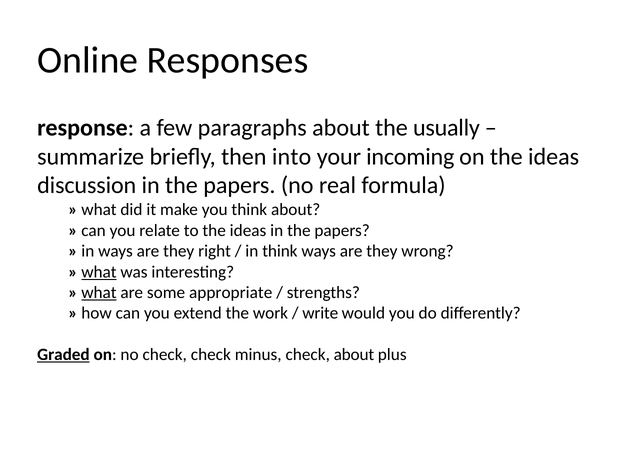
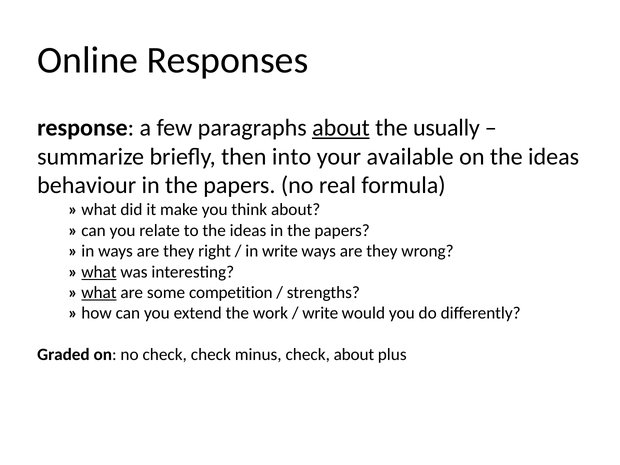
about underline: none -> present (341, 128)
incoming: incoming -> available (410, 157)
discussion: discussion -> behaviour (87, 185)
in think: think -> write (280, 251)
appropriate: appropriate -> competition (231, 293)
Graded underline: present -> none (63, 355)
